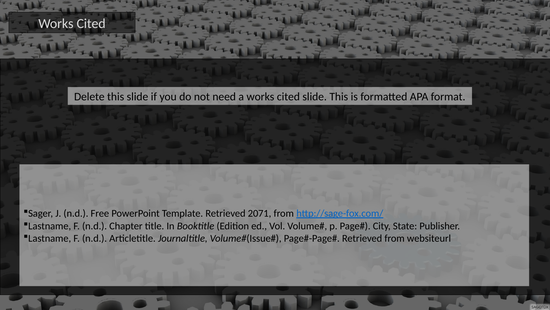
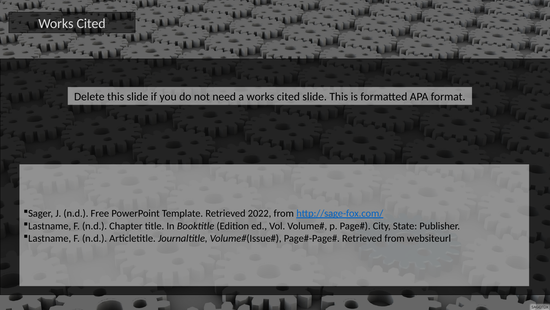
2071: 2071 -> 2022 (260, 213)
